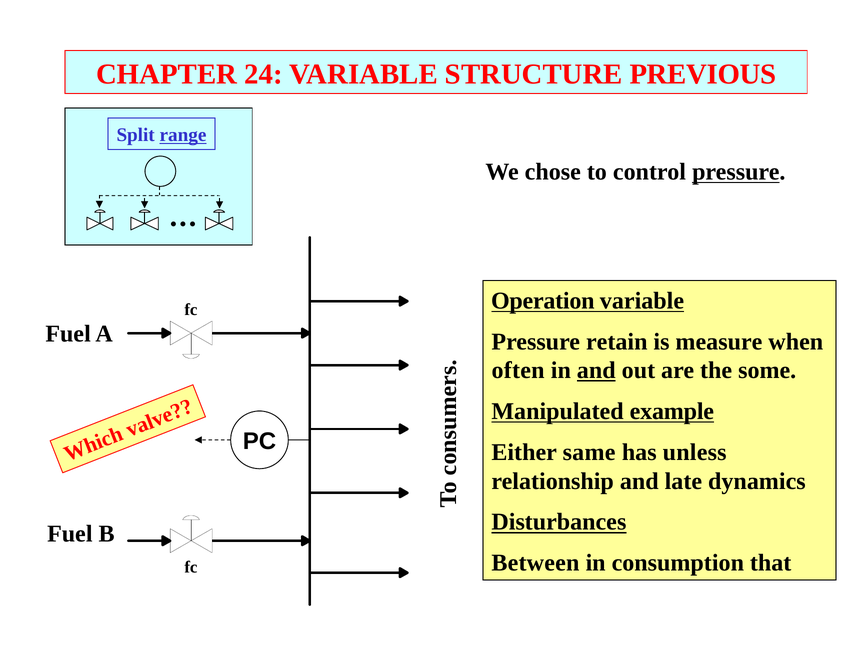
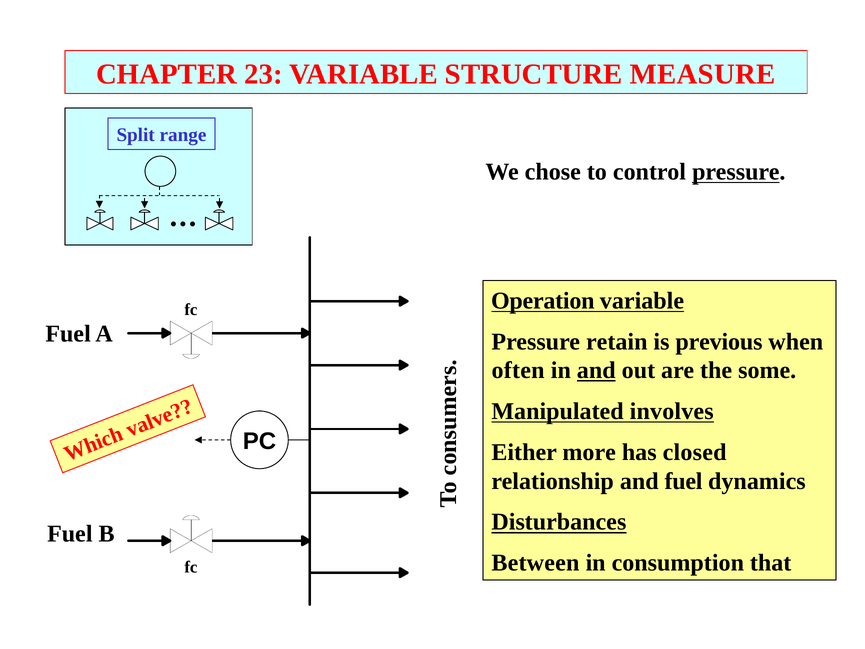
24: 24 -> 23 (263, 74)
PREVIOUS: PREVIOUS -> MEASURE (703, 74)
range underline: present -> none (183, 135)
measure: measure -> previous (719, 342)
example: example -> involves (672, 411)
same: same -> more (589, 452)
unless: unless -> closed (695, 452)
and late: late -> fuel (683, 481)
